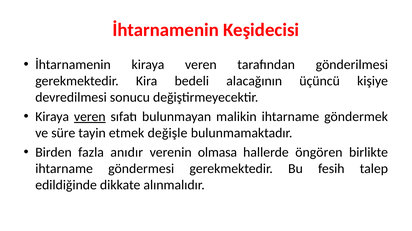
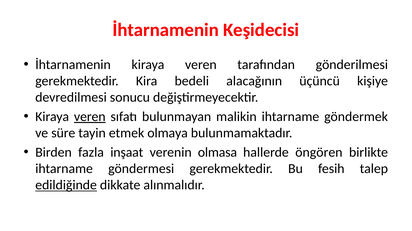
değişle: değişle -> olmaya (168, 134)
anıdır: anıdır -> inşaat (127, 153)
edildiğinde underline: none -> present (66, 186)
